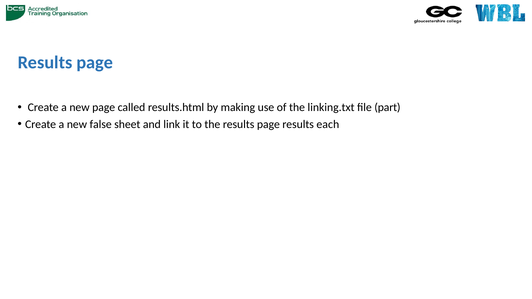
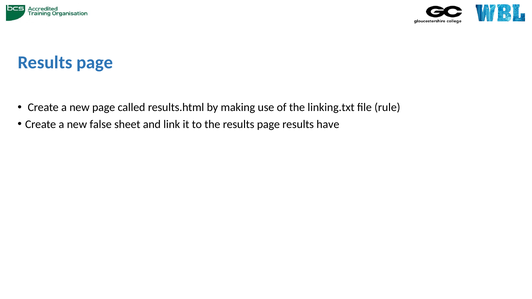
part: part -> rule (387, 108)
each: each -> have (328, 124)
